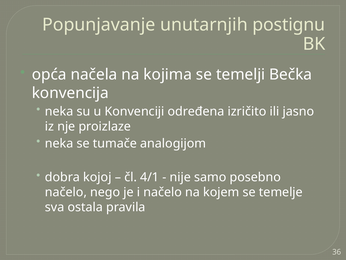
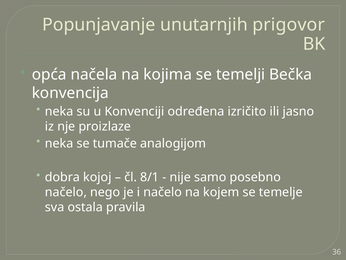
postignu: postignu -> prigovor (289, 25)
4/1: 4/1 -> 8/1 (150, 177)
